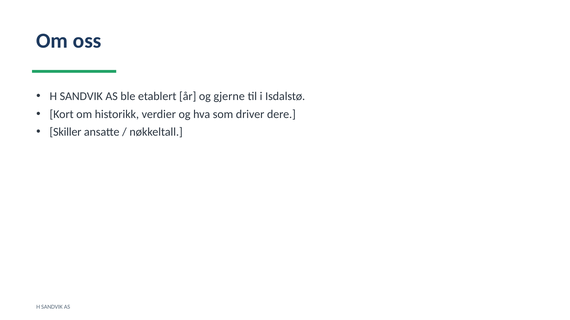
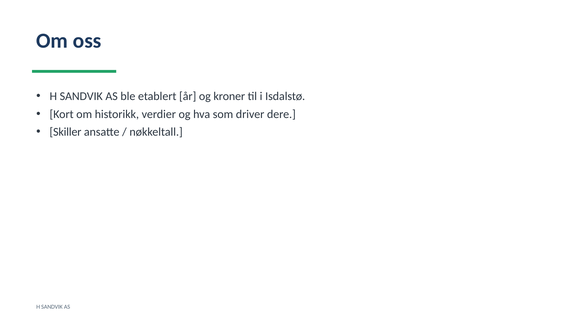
gjerne: gjerne -> kroner (229, 97)
